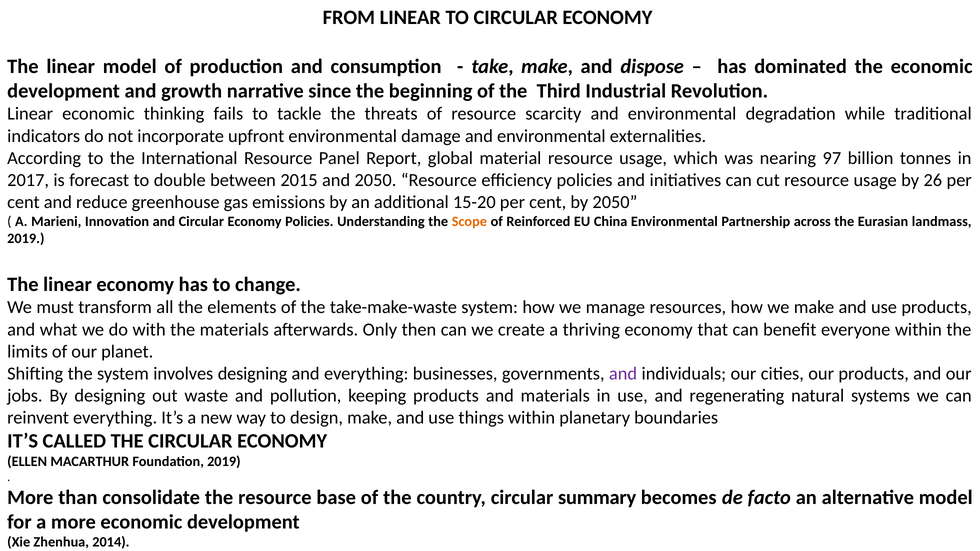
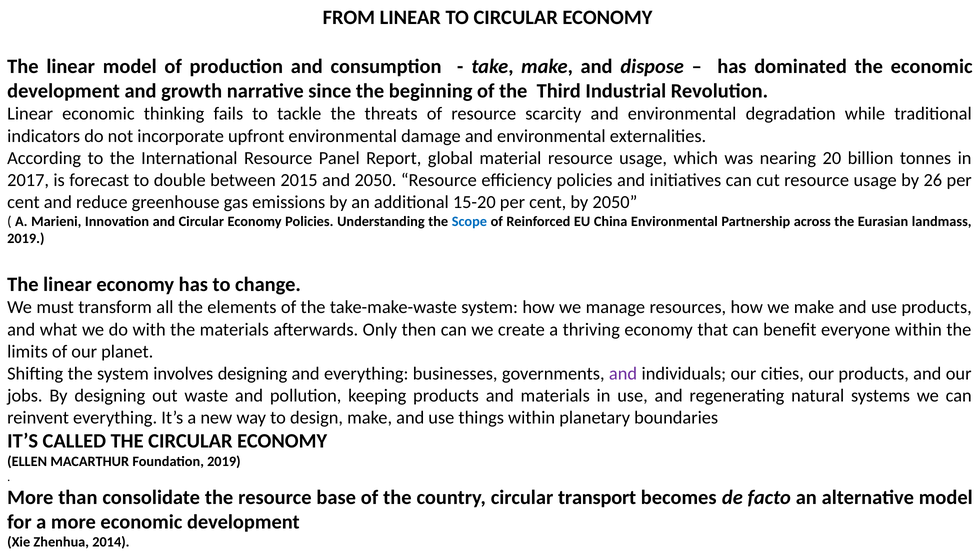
97: 97 -> 20 (832, 158)
Scope colour: orange -> blue (469, 221)
summary: summary -> transport (597, 498)
